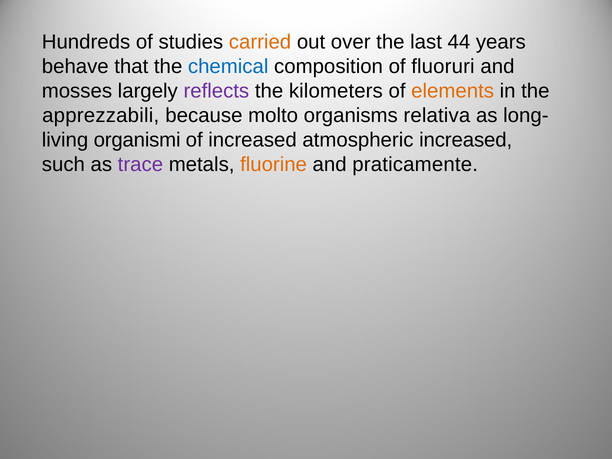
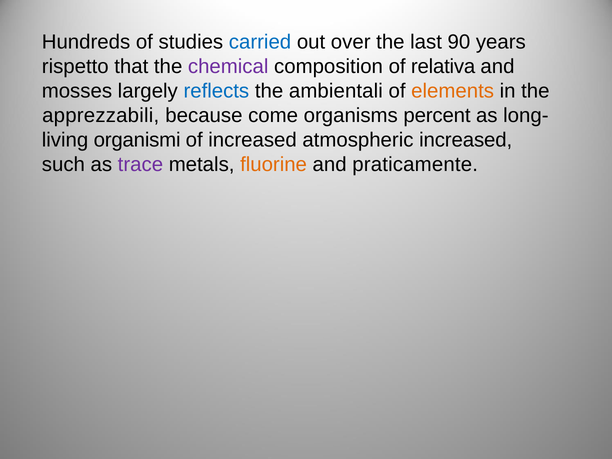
carried colour: orange -> blue (260, 42)
44: 44 -> 90 (459, 42)
behave: behave -> rispetto (75, 67)
chemical colour: blue -> purple (228, 67)
fluoruri: fluoruri -> relativa (443, 67)
reflects colour: purple -> blue (216, 91)
kilometers: kilometers -> ambientali (336, 91)
molto: molto -> come (273, 116)
relativa: relativa -> percent (437, 116)
